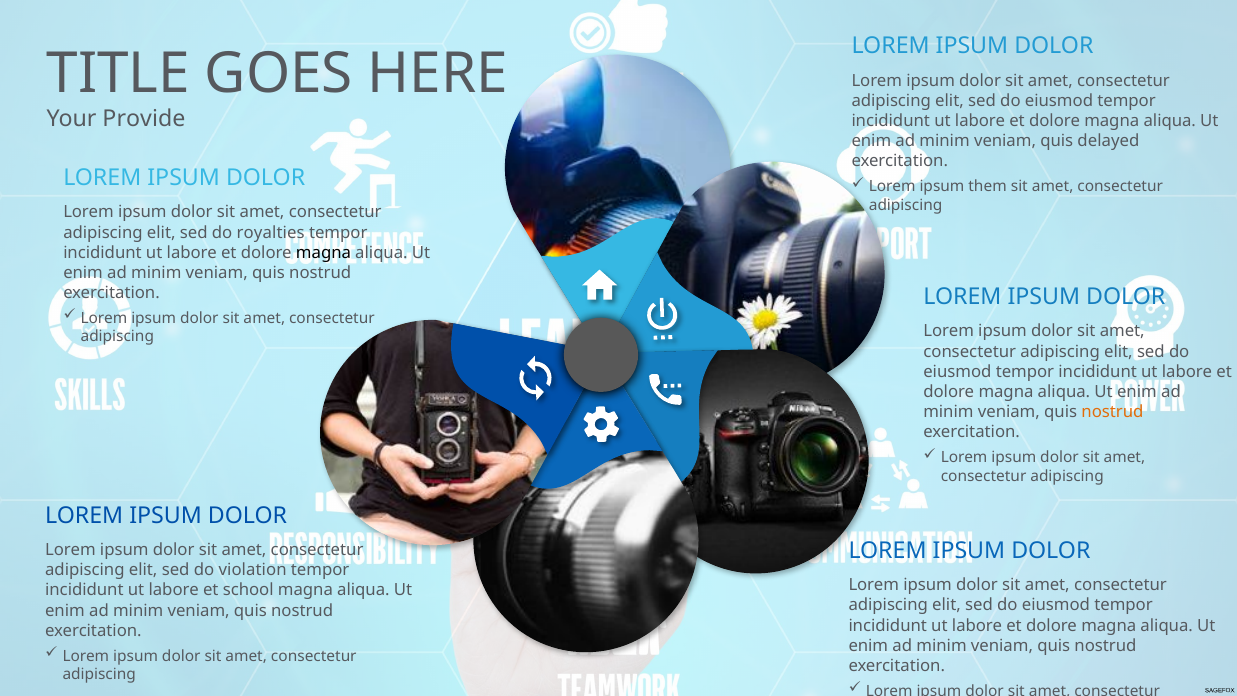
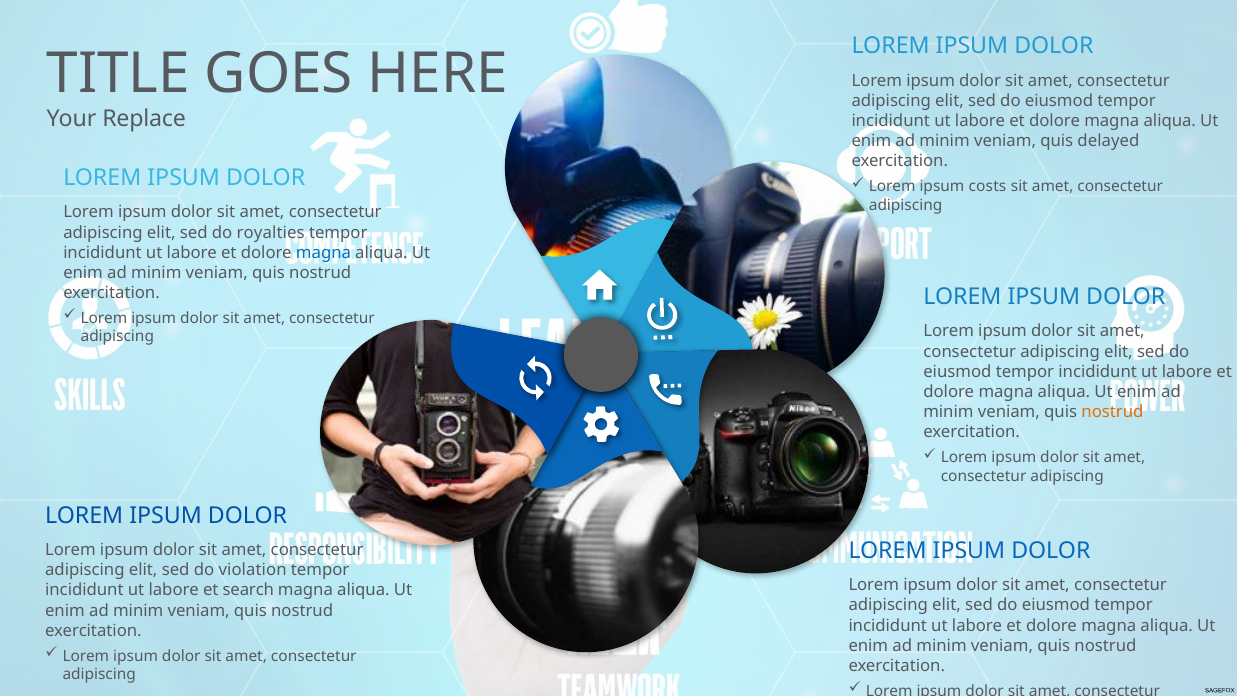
Provide: Provide -> Replace (144, 119)
them: them -> costs (988, 186)
magna colour: black -> blue (324, 253)
school: school -> search (248, 590)
